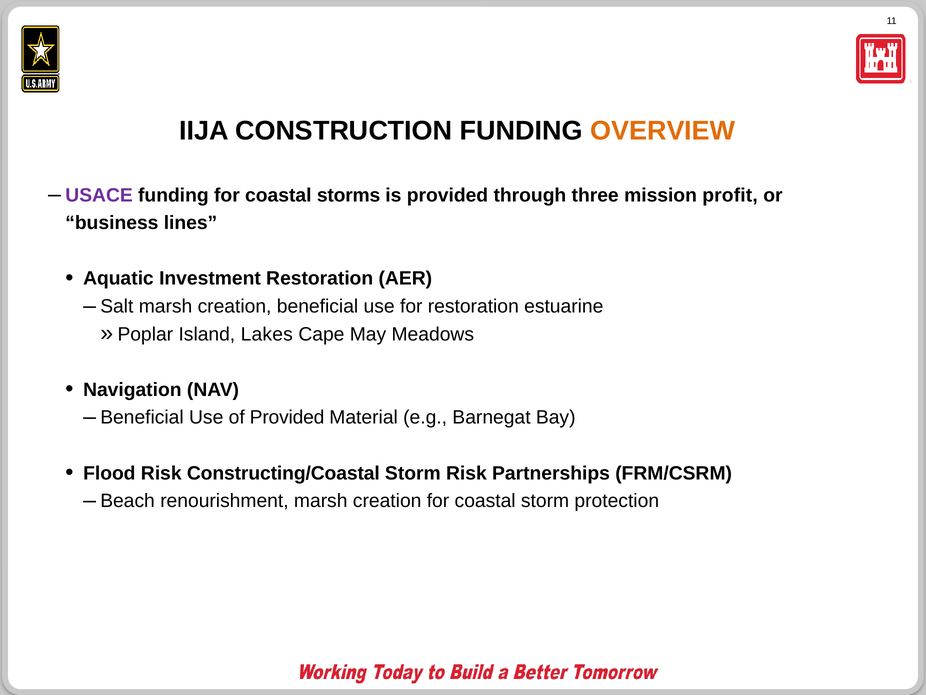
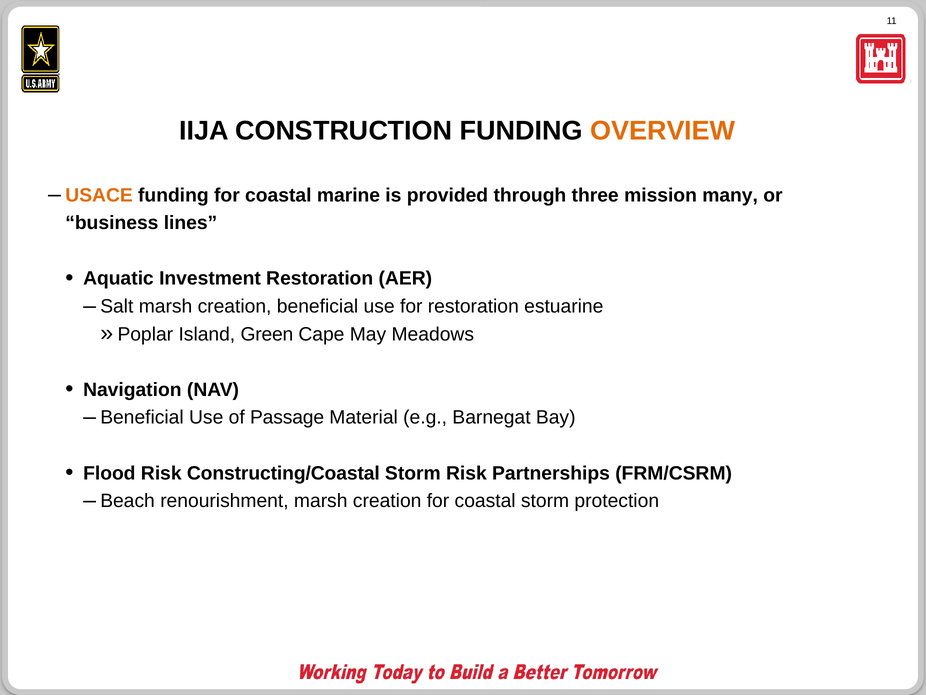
USACE colour: purple -> orange (99, 195)
storms: storms -> marine (349, 195)
profit: profit -> many (730, 195)
Lakes: Lakes -> Green (267, 334)
of Provided: Provided -> Passage (287, 417)
